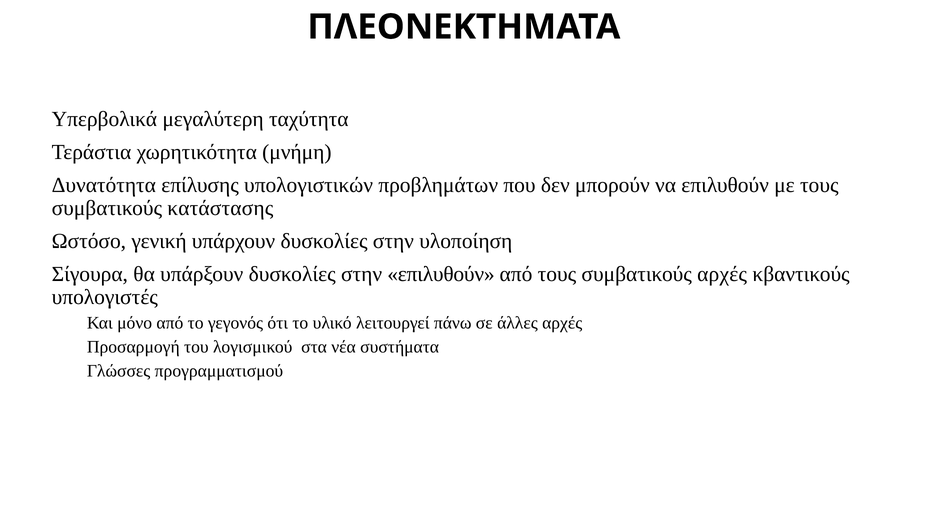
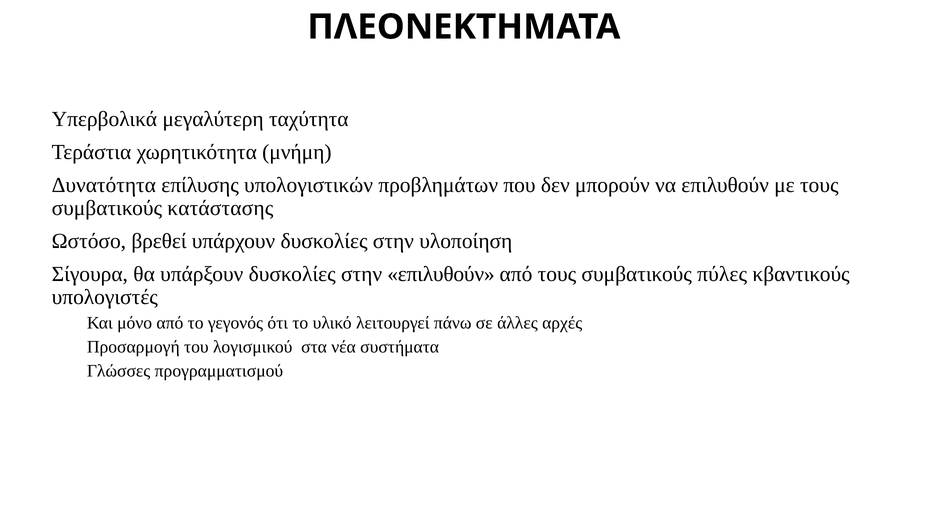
γενική: γενική -> βρεθεί (159, 241)
συμβατικούς αρχές: αρχές -> πύλες (722, 274)
